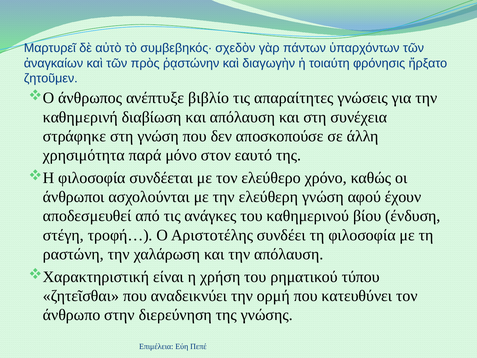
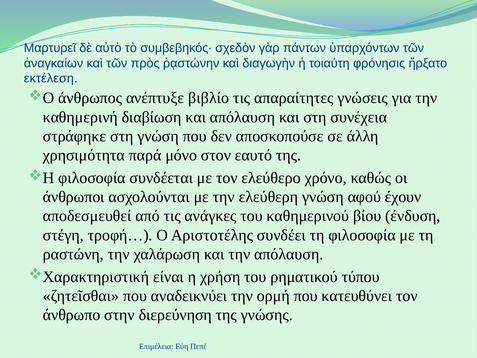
ζητοῦμεν: ζητοῦμεν -> εκτέλεση (51, 78)
